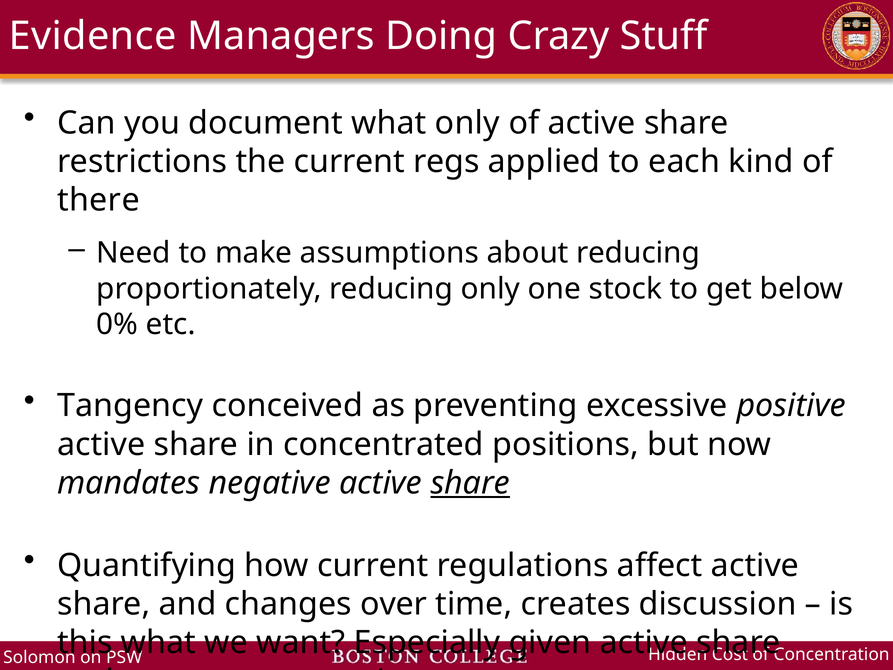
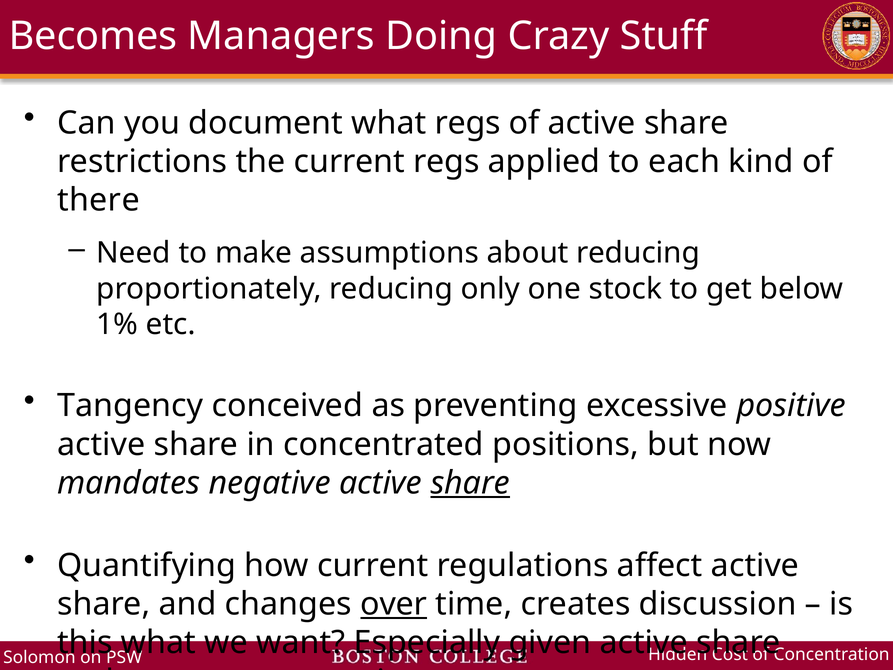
Evidence: Evidence -> Becomes (93, 36)
what only: only -> regs (468, 123)
0%: 0% -> 1% (117, 324)
over underline: none -> present (394, 604)
